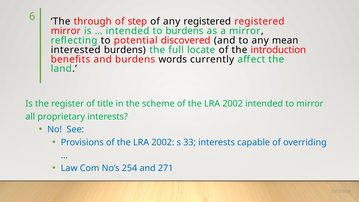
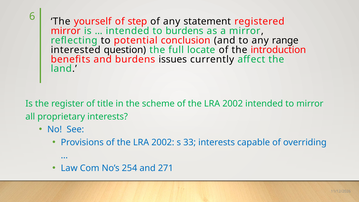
through: through -> yourself (93, 22)
any registered: registered -> statement (207, 22)
discovered: discovered -> conclusion (186, 40)
mean: mean -> range (285, 40)
interested burdens: burdens -> question (125, 50)
words: words -> issues (173, 59)
